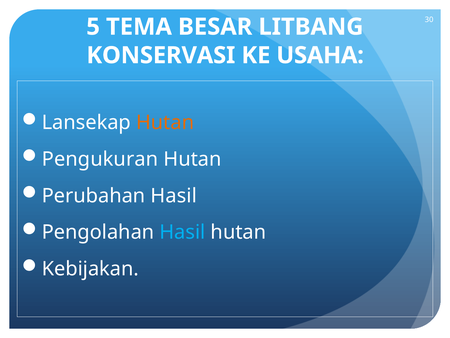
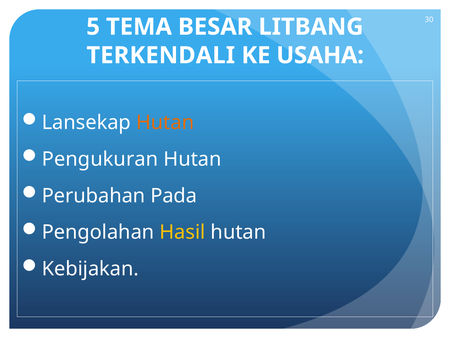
KONSERVASI: KONSERVASI -> TERKENDALI (161, 55)
Perubahan Hasil: Hasil -> Pada (174, 196)
Hasil colour: light blue -> yellow (182, 232)
